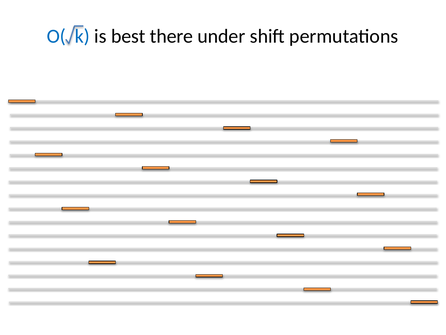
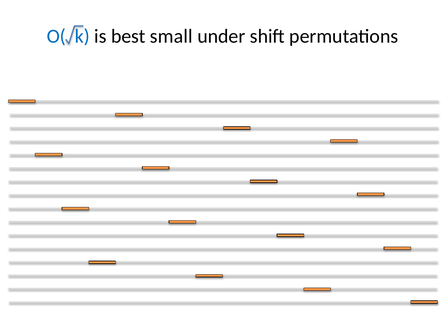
there: there -> small (171, 36)
